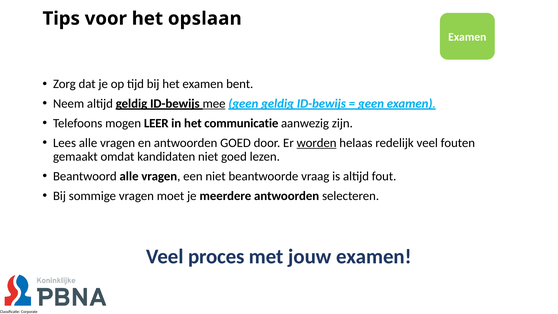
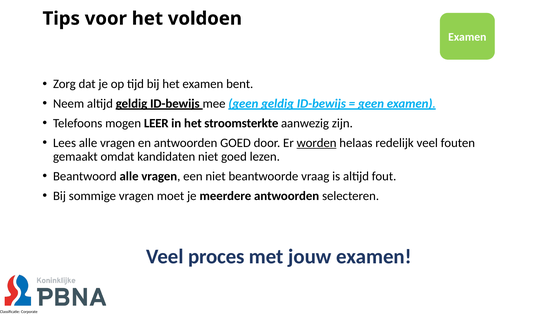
opslaan: opslaan -> voldoen (205, 19)
mee underline: present -> none (214, 104)
communicatie: communicatie -> stroomsterkte (241, 123)
